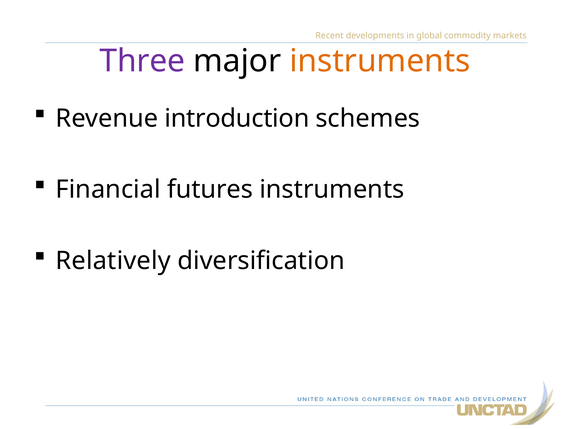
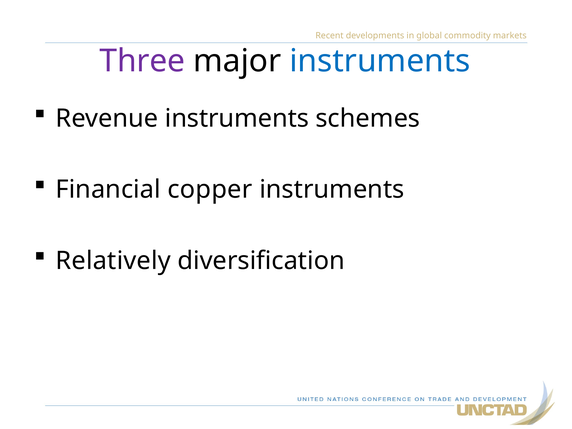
instruments colour: orange -> blue (380, 61)
Revenue introduction: introduction -> instruments (237, 118)
futures: futures -> copper (210, 190)
